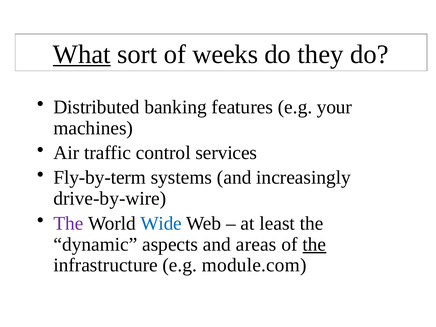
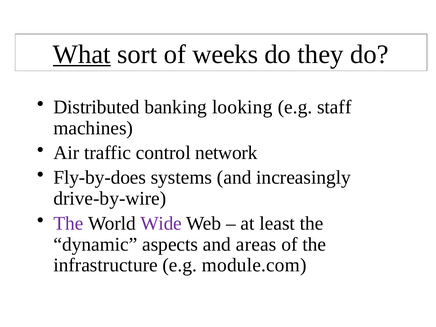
features: features -> looking (242, 107)
your: your -> staff (334, 107)
services: services -> network (226, 153)
Fly-by-term: Fly-by-term -> Fly-by-does (100, 178)
Wide colour: blue -> purple (161, 223)
the underline: present -> none (314, 244)
